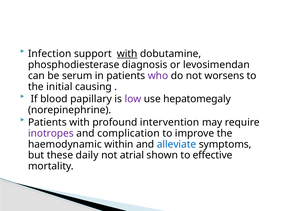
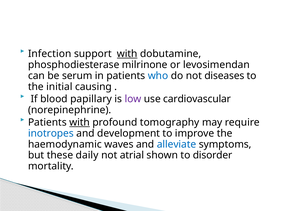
diagnosis: diagnosis -> milrinone (145, 65)
who colour: purple -> blue (158, 76)
worsens: worsens -> diseases (224, 76)
hepatomegaly: hepatomegaly -> cardiovascular (197, 99)
with underline: none -> present (80, 122)
intervention: intervention -> tomography (170, 122)
inotropes colour: purple -> blue (51, 133)
complication: complication -> development (129, 133)
within: within -> waves (119, 144)
effective: effective -> disorder (213, 155)
